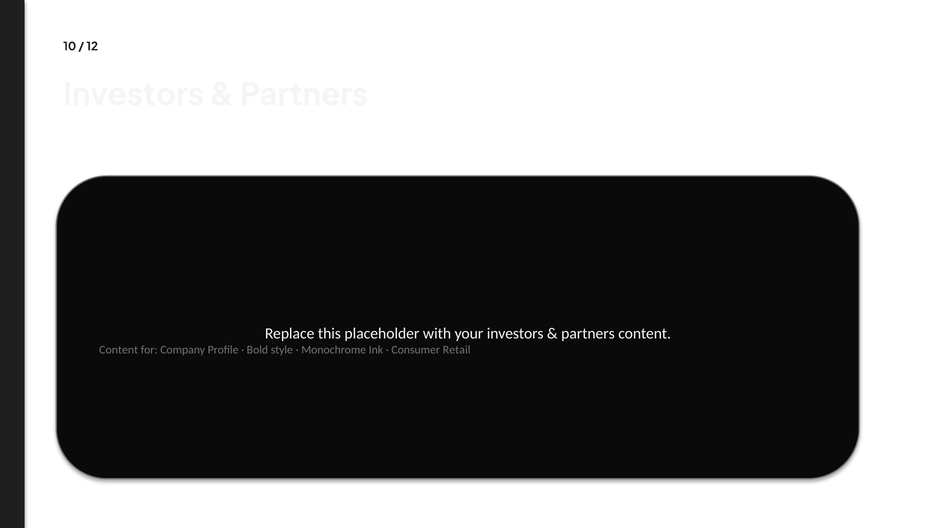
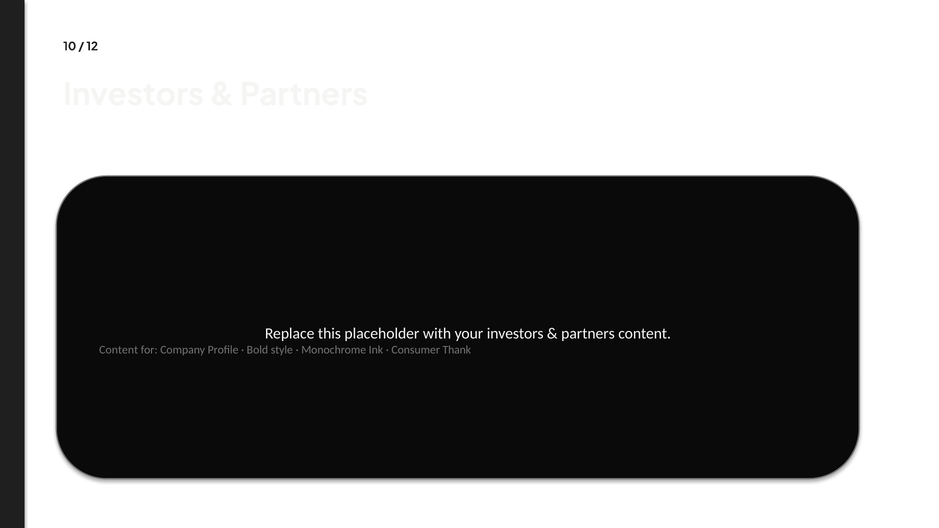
Retail: Retail -> Thank (457, 350)
